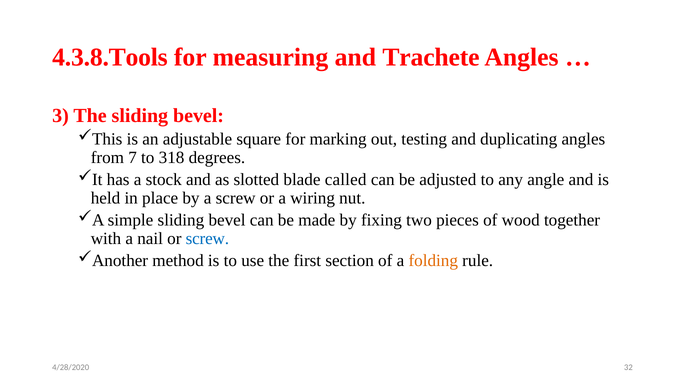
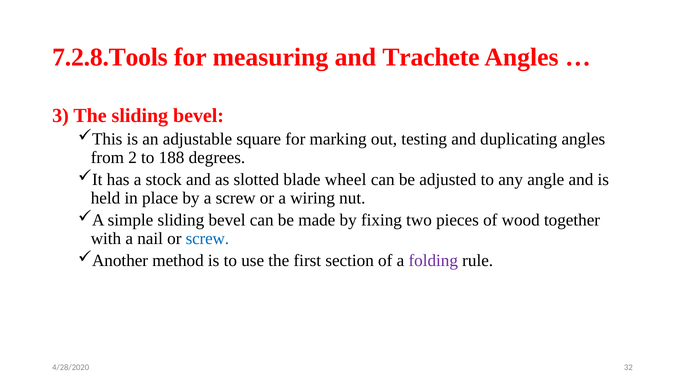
4.3.8.Tools: 4.3.8.Tools -> 7.2.8.Tools (110, 58)
7: 7 -> 2 (133, 158)
318: 318 -> 188 (172, 158)
called: called -> wheel (346, 180)
folding colour: orange -> purple (433, 261)
